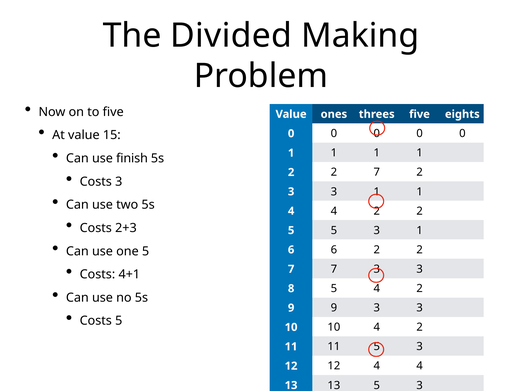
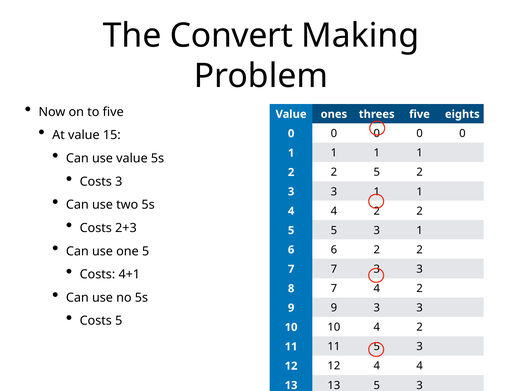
Divided: Divided -> Convert (231, 36)
use finish: finish -> value (132, 159)
7: 7 -> 5 (377, 173)
8 5: 5 -> 7 (334, 289)
